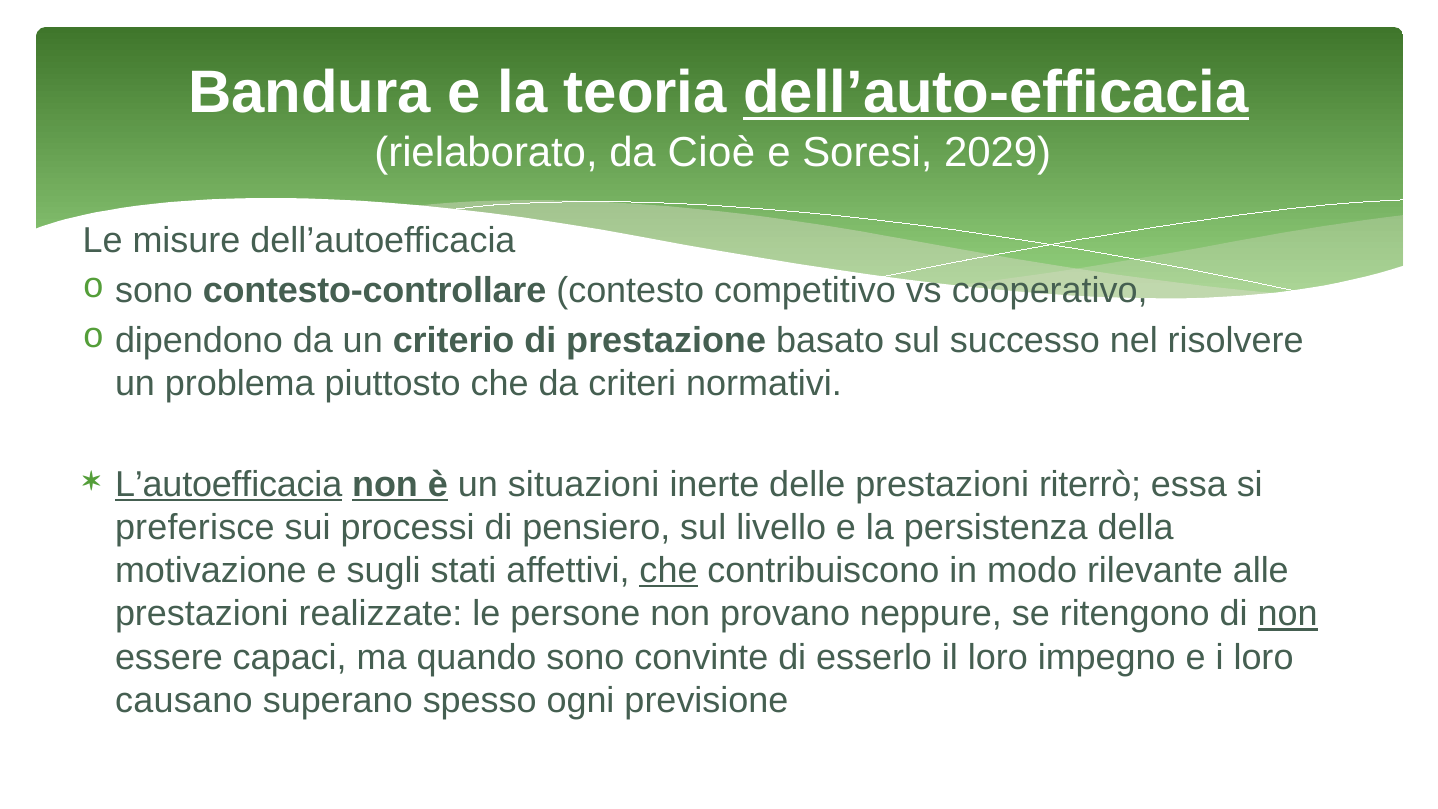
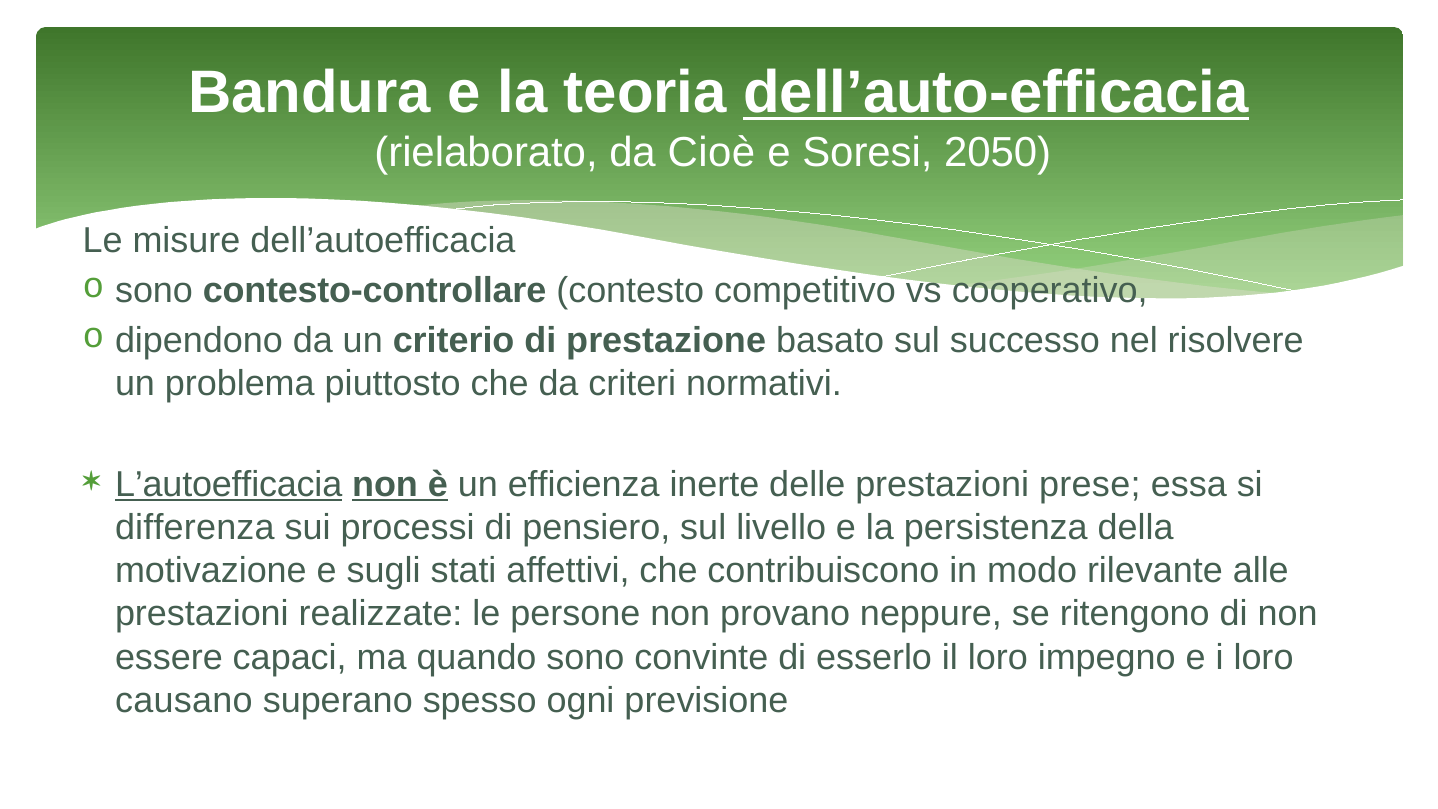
2029: 2029 -> 2050 (998, 153)
situazioni: situazioni -> efficienza (584, 484)
riterrò: riterrò -> prese (1090, 484)
preferisce: preferisce -> differenza (195, 528)
che underline: present -> none (669, 571)
non underline: present -> none (1288, 614)
